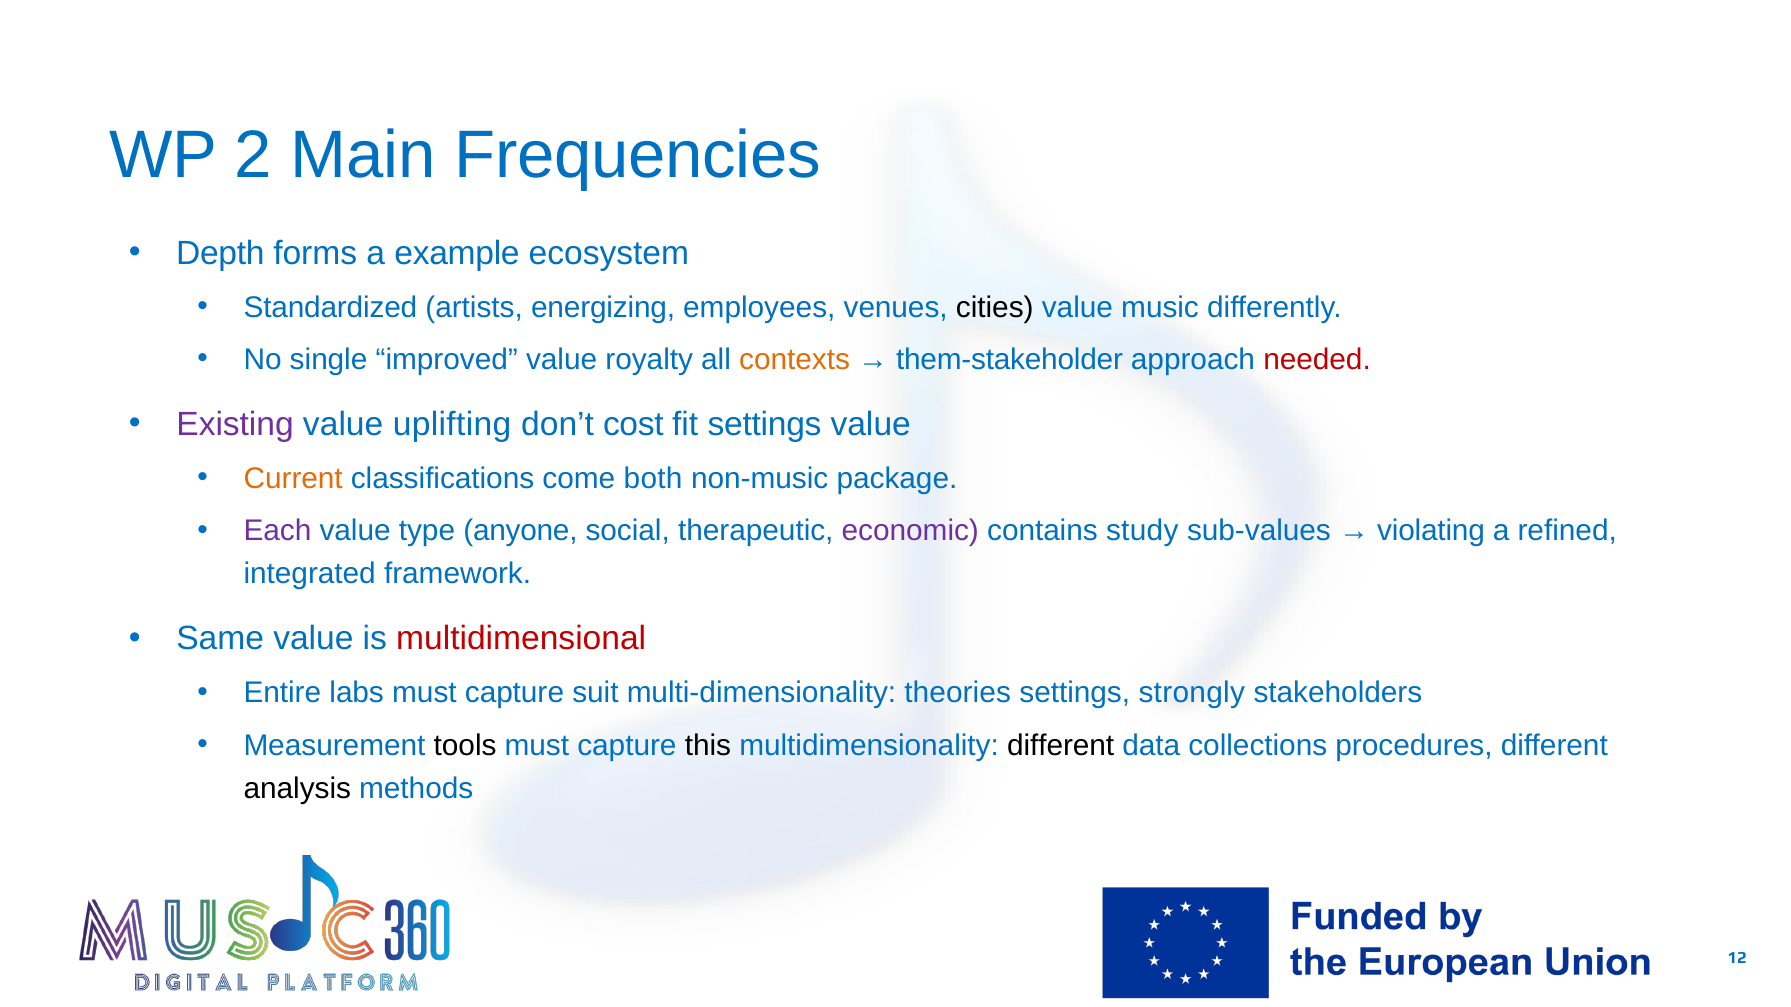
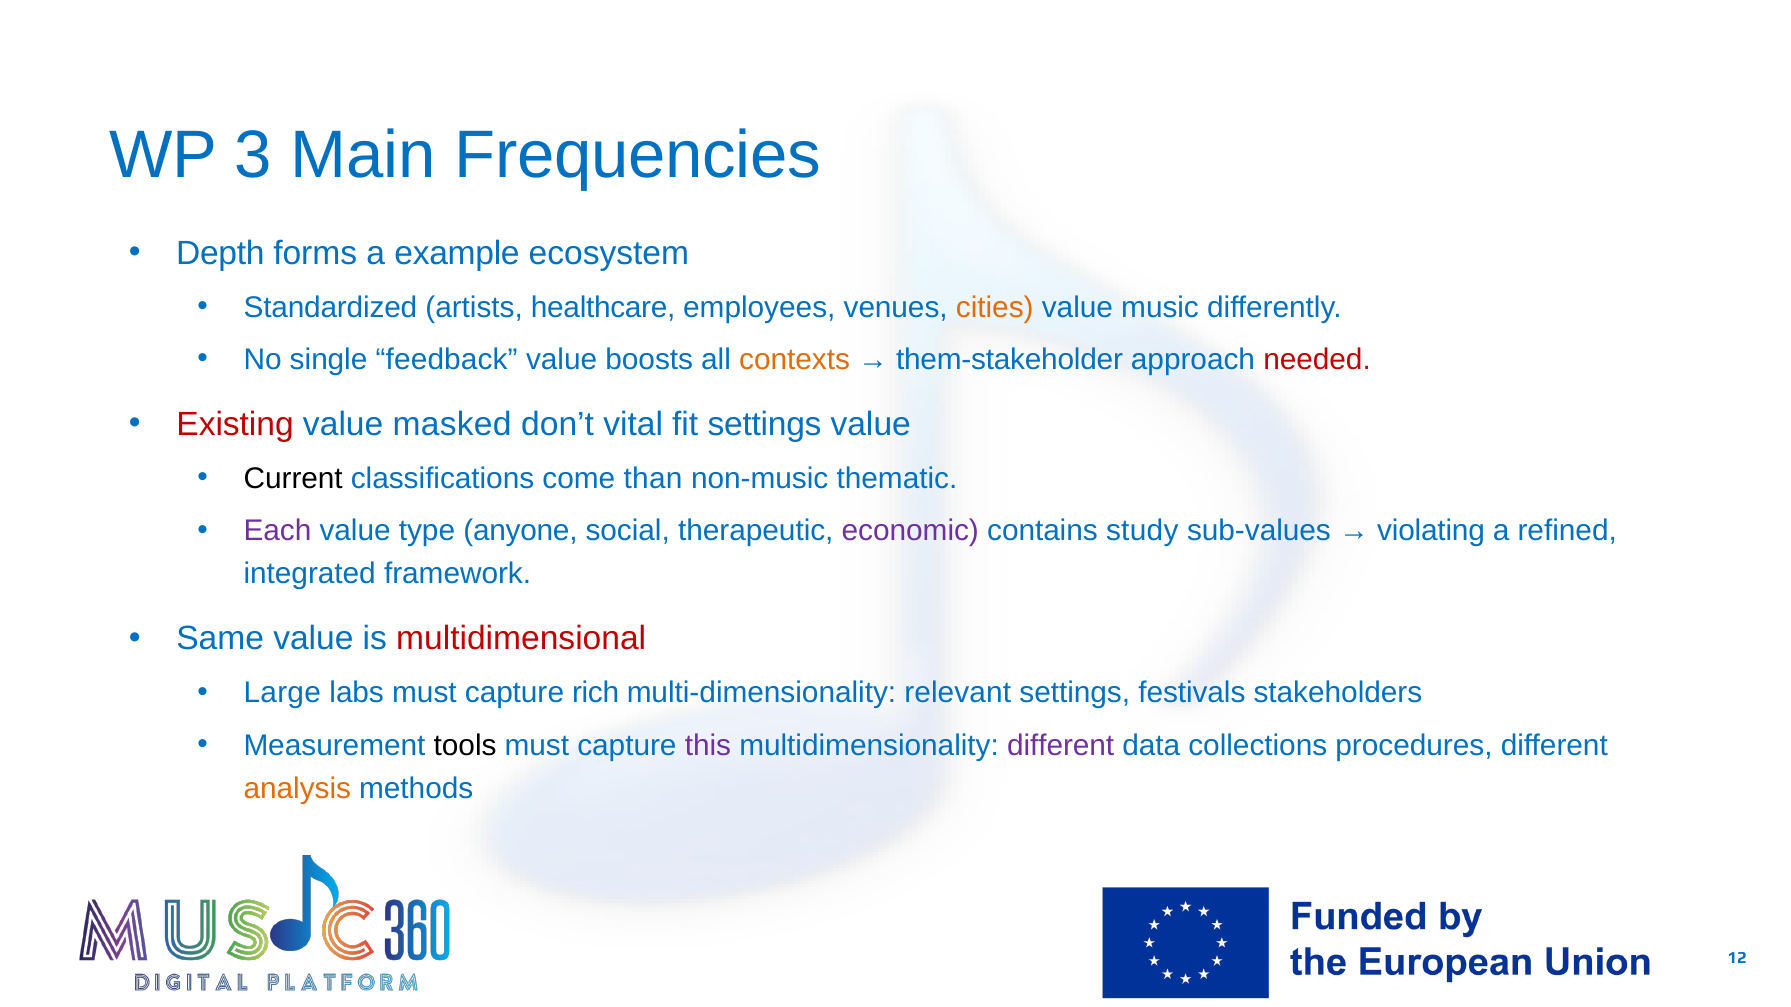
2: 2 -> 3 (253, 156)
energizing: energizing -> healthcare (603, 307)
cities colour: black -> orange (995, 307)
improved: improved -> feedback (447, 360)
royalty: royalty -> boosts (649, 360)
Existing colour: purple -> red (235, 425)
uplifting: uplifting -> masked (452, 425)
cost: cost -> vital (633, 425)
Current colour: orange -> black (293, 479)
both: both -> than (653, 479)
package: package -> thematic (897, 479)
Entire: Entire -> Large (282, 693)
suit: suit -> rich (596, 693)
theories: theories -> relevant (958, 693)
strongly: strongly -> festivals (1192, 693)
this colour: black -> purple (708, 746)
different colour: black -> purple (1061, 746)
analysis colour: black -> orange (297, 789)
